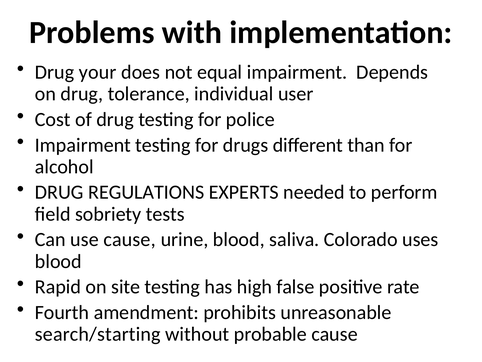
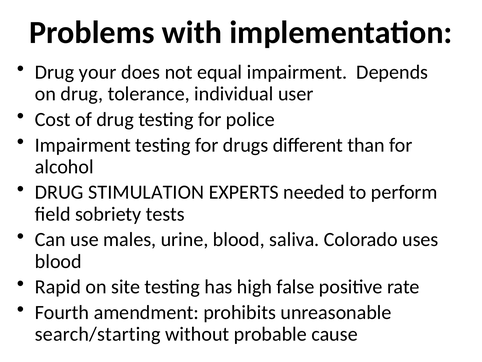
REGULATIONS: REGULATIONS -> STIMULATION (146, 192)
use cause: cause -> males (130, 239)
